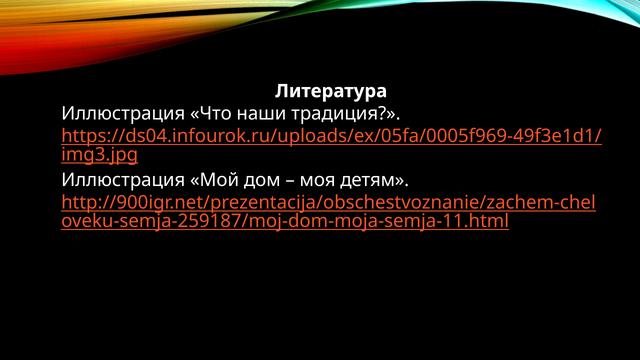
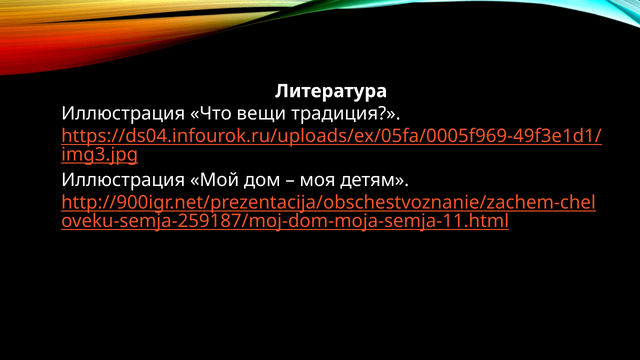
наши: наши -> вещи (261, 113)
